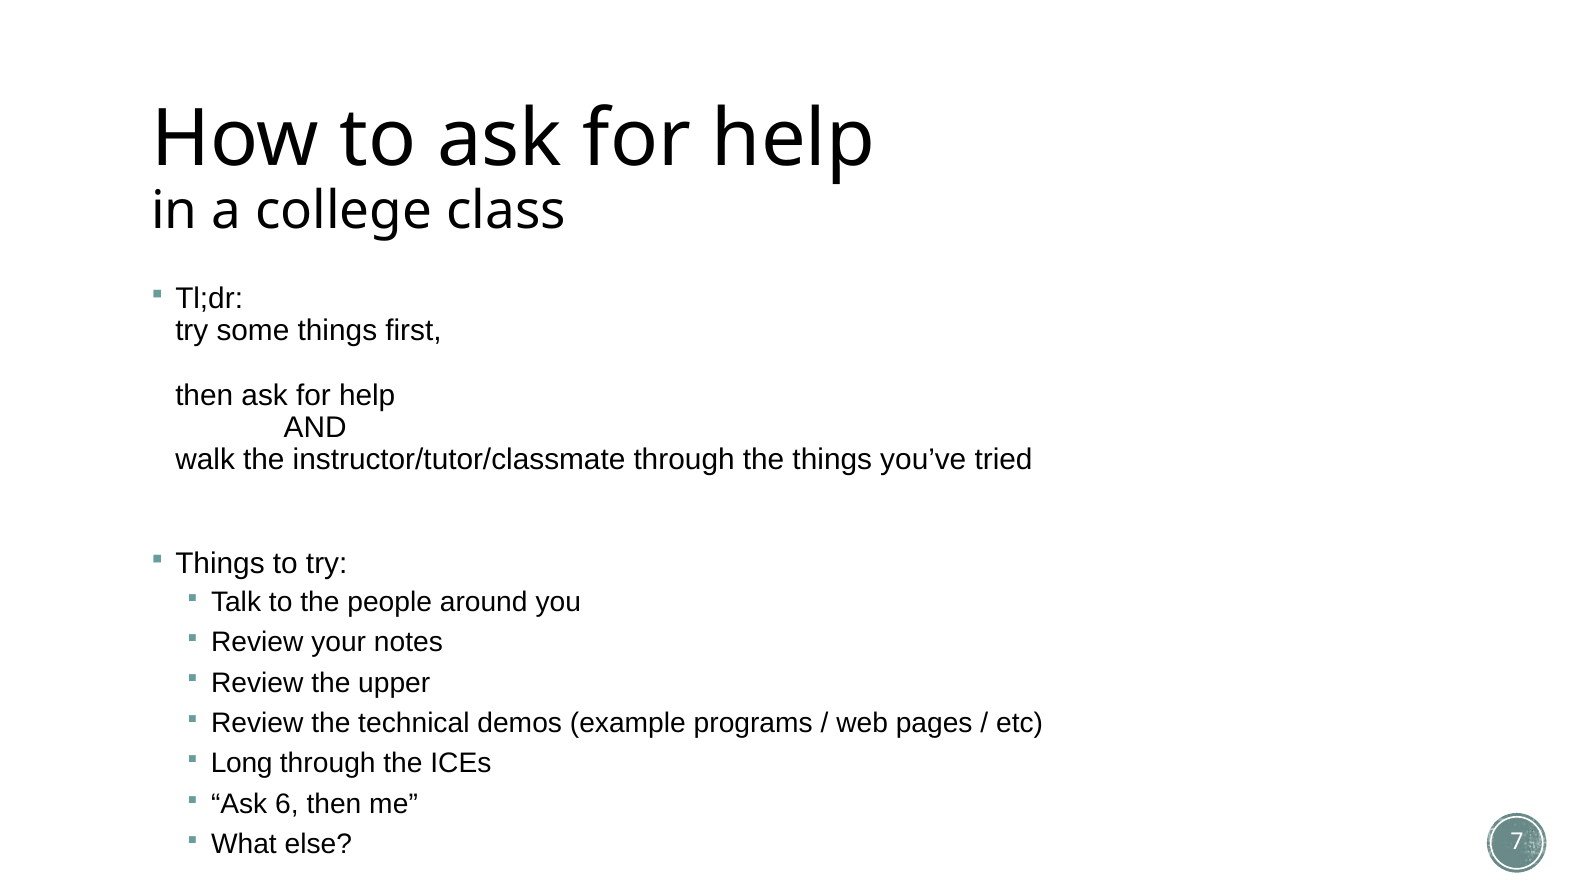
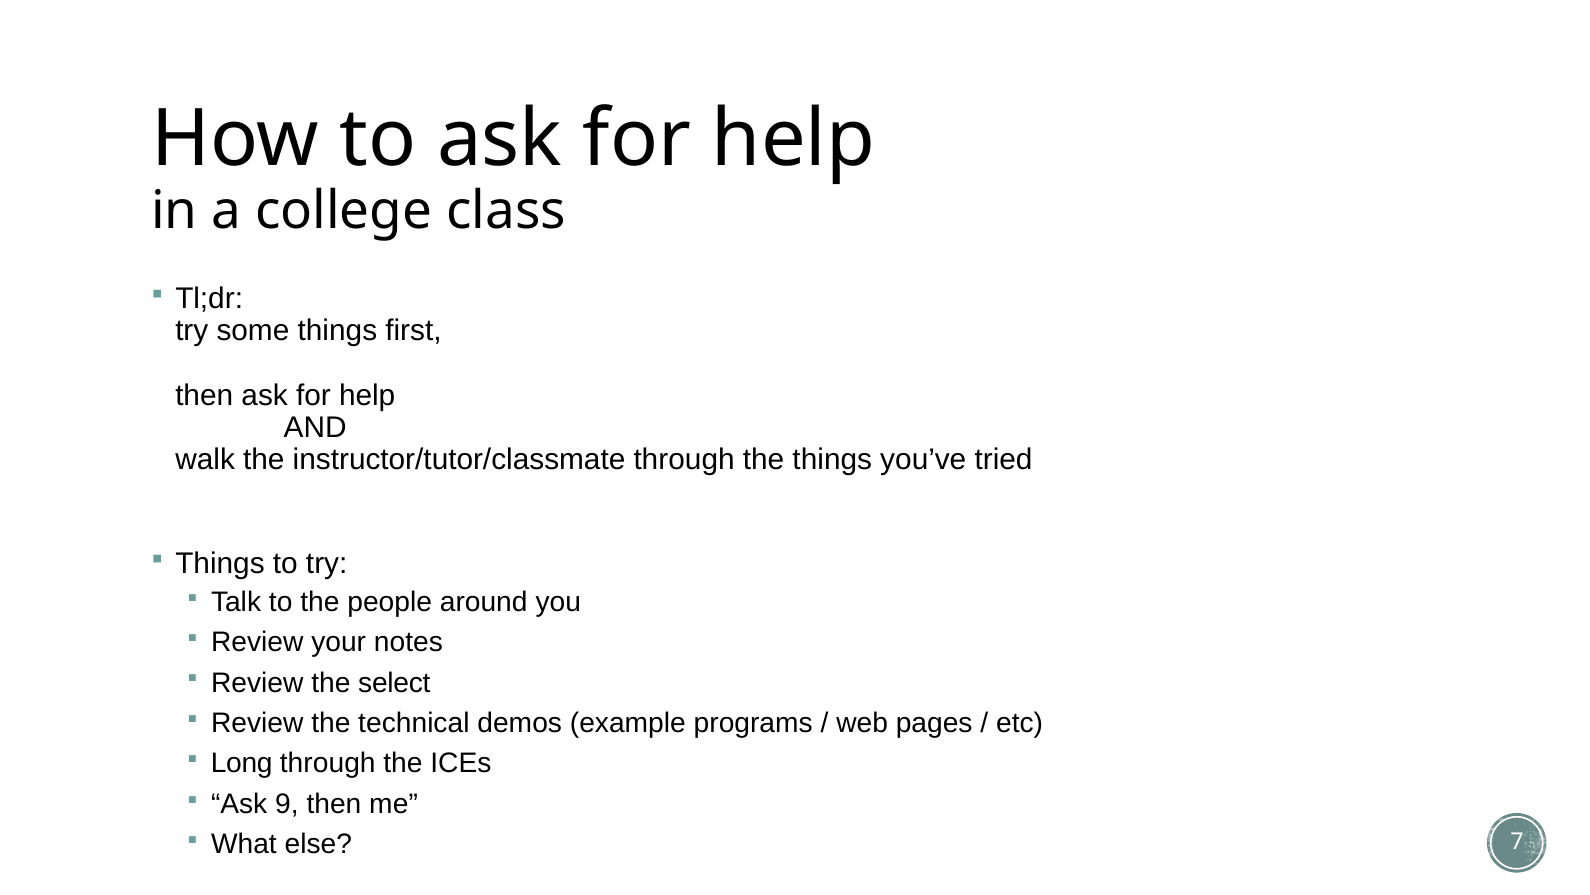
upper: upper -> select (394, 682)
6: 6 -> 9 (287, 803)
